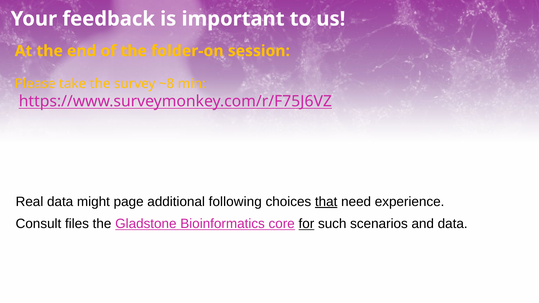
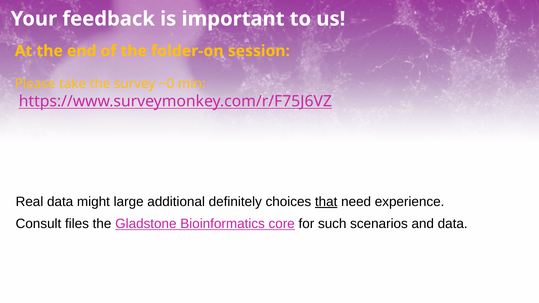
~8: ~8 -> ~0 (167, 84)
page: page -> large (129, 202)
following: following -> definitely (235, 202)
for underline: present -> none (306, 224)
